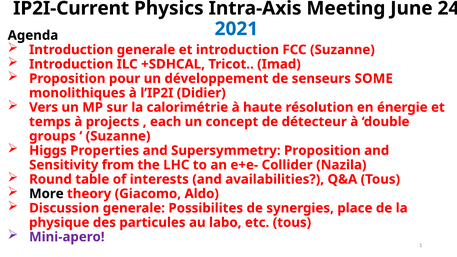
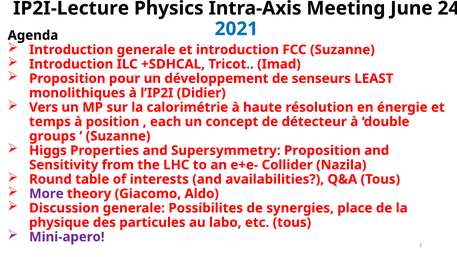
IP2I-Current: IP2I-Current -> IP2I-Lecture (71, 8)
SOME: SOME -> LEAST (374, 79)
projects: projects -> position (113, 122)
More colour: black -> purple (46, 194)
